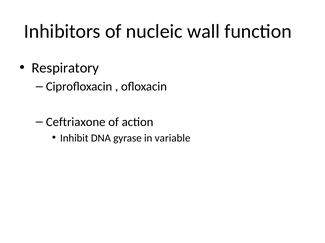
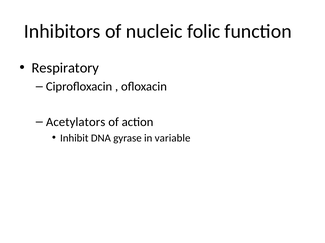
wall: wall -> folic (204, 31)
Ceftriaxone: Ceftriaxone -> Acetylators (76, 122)
